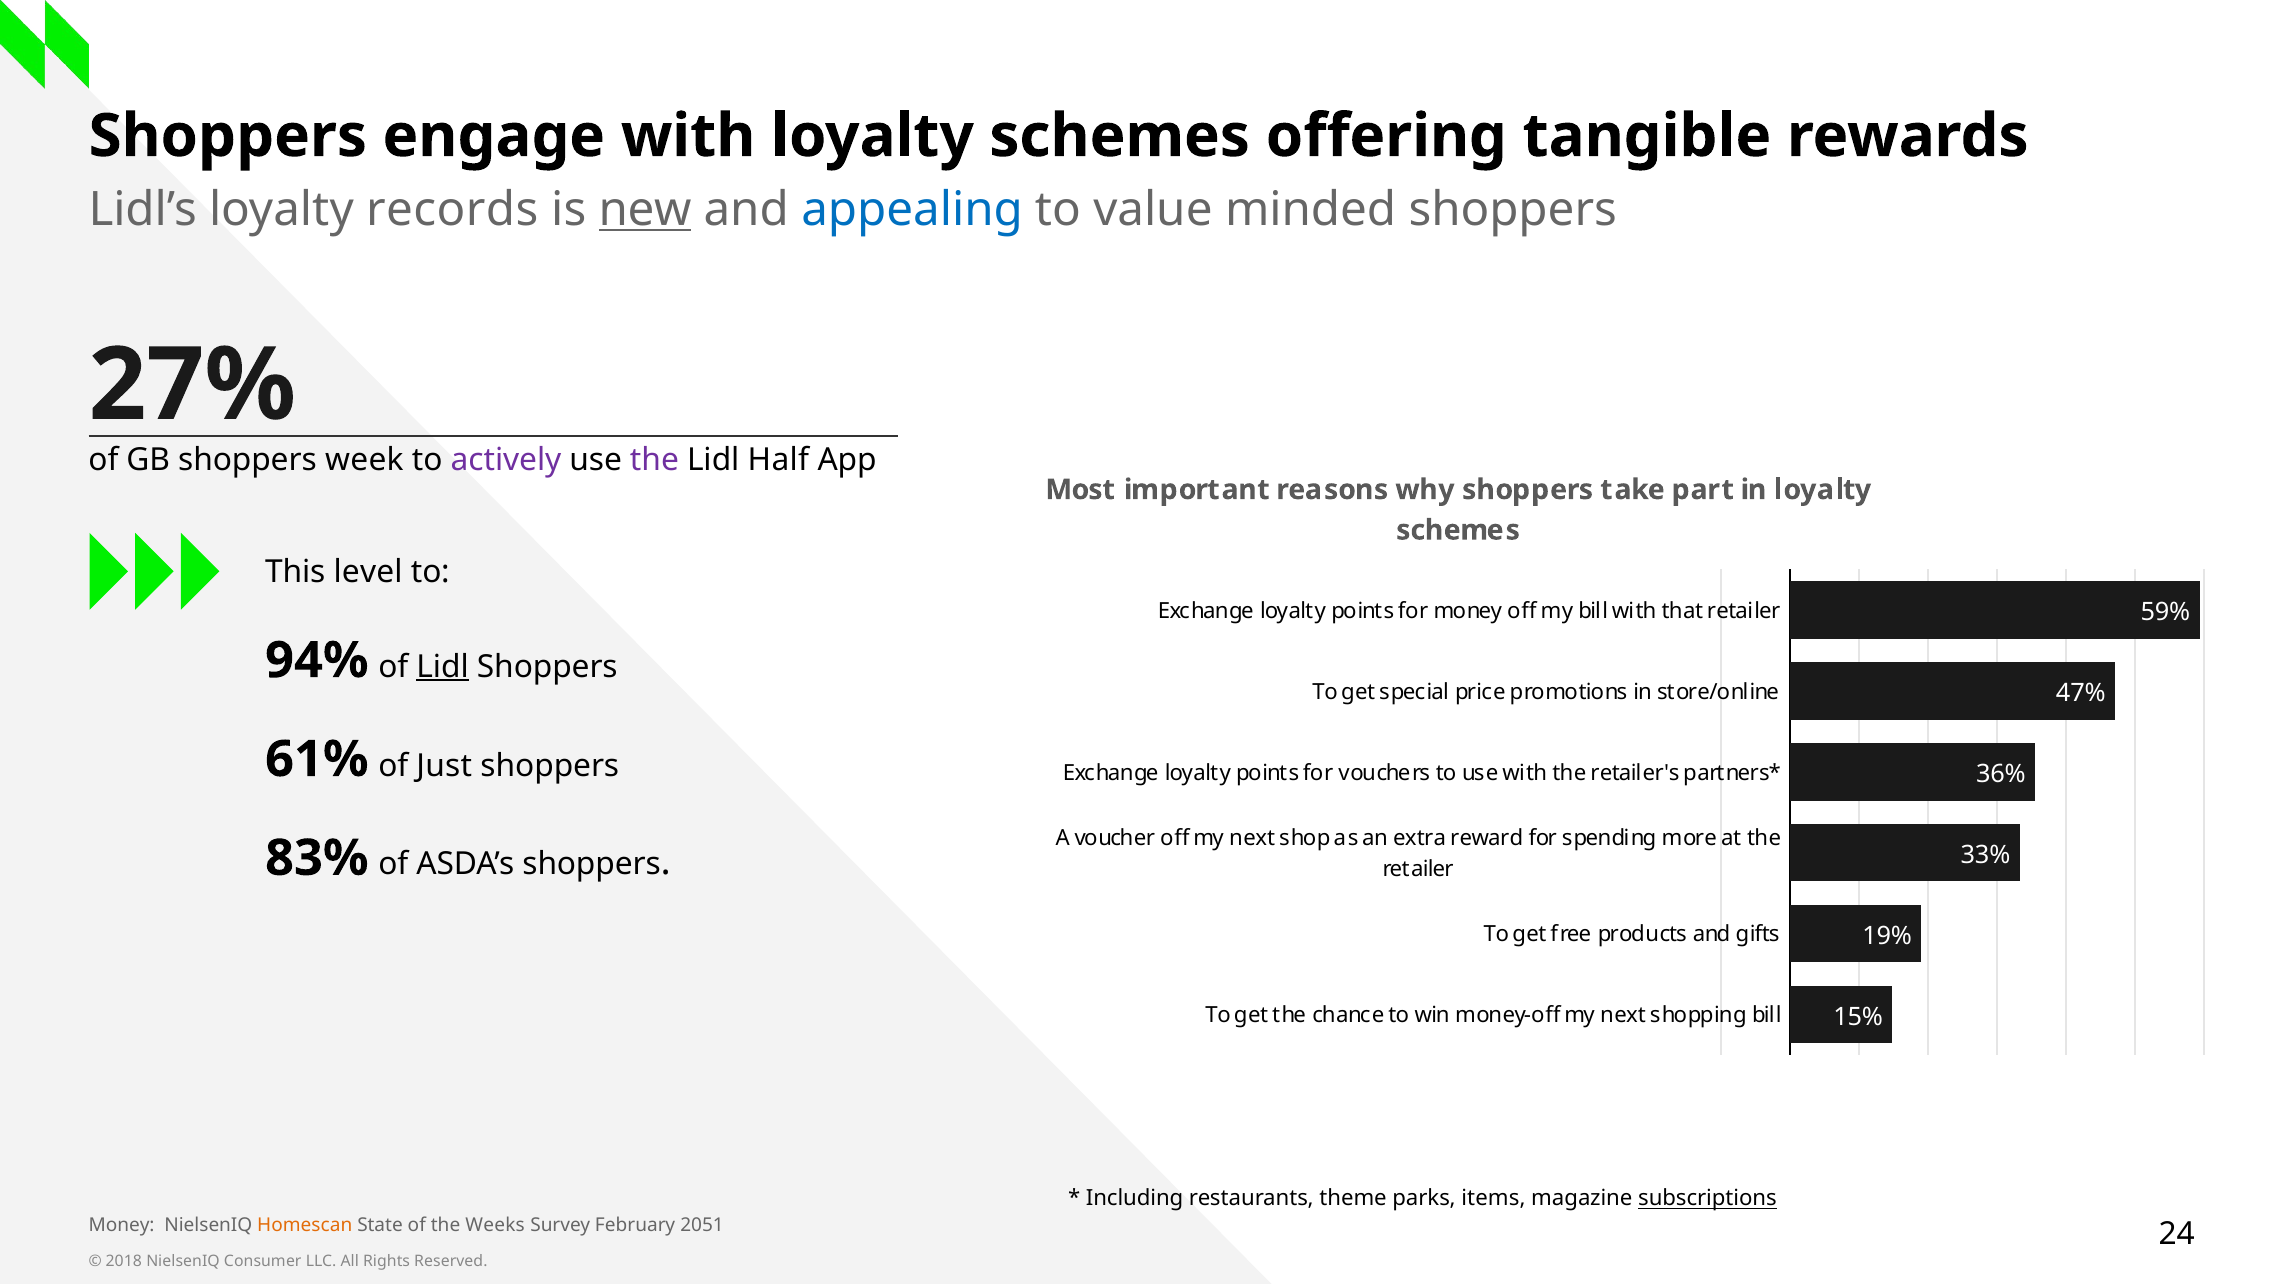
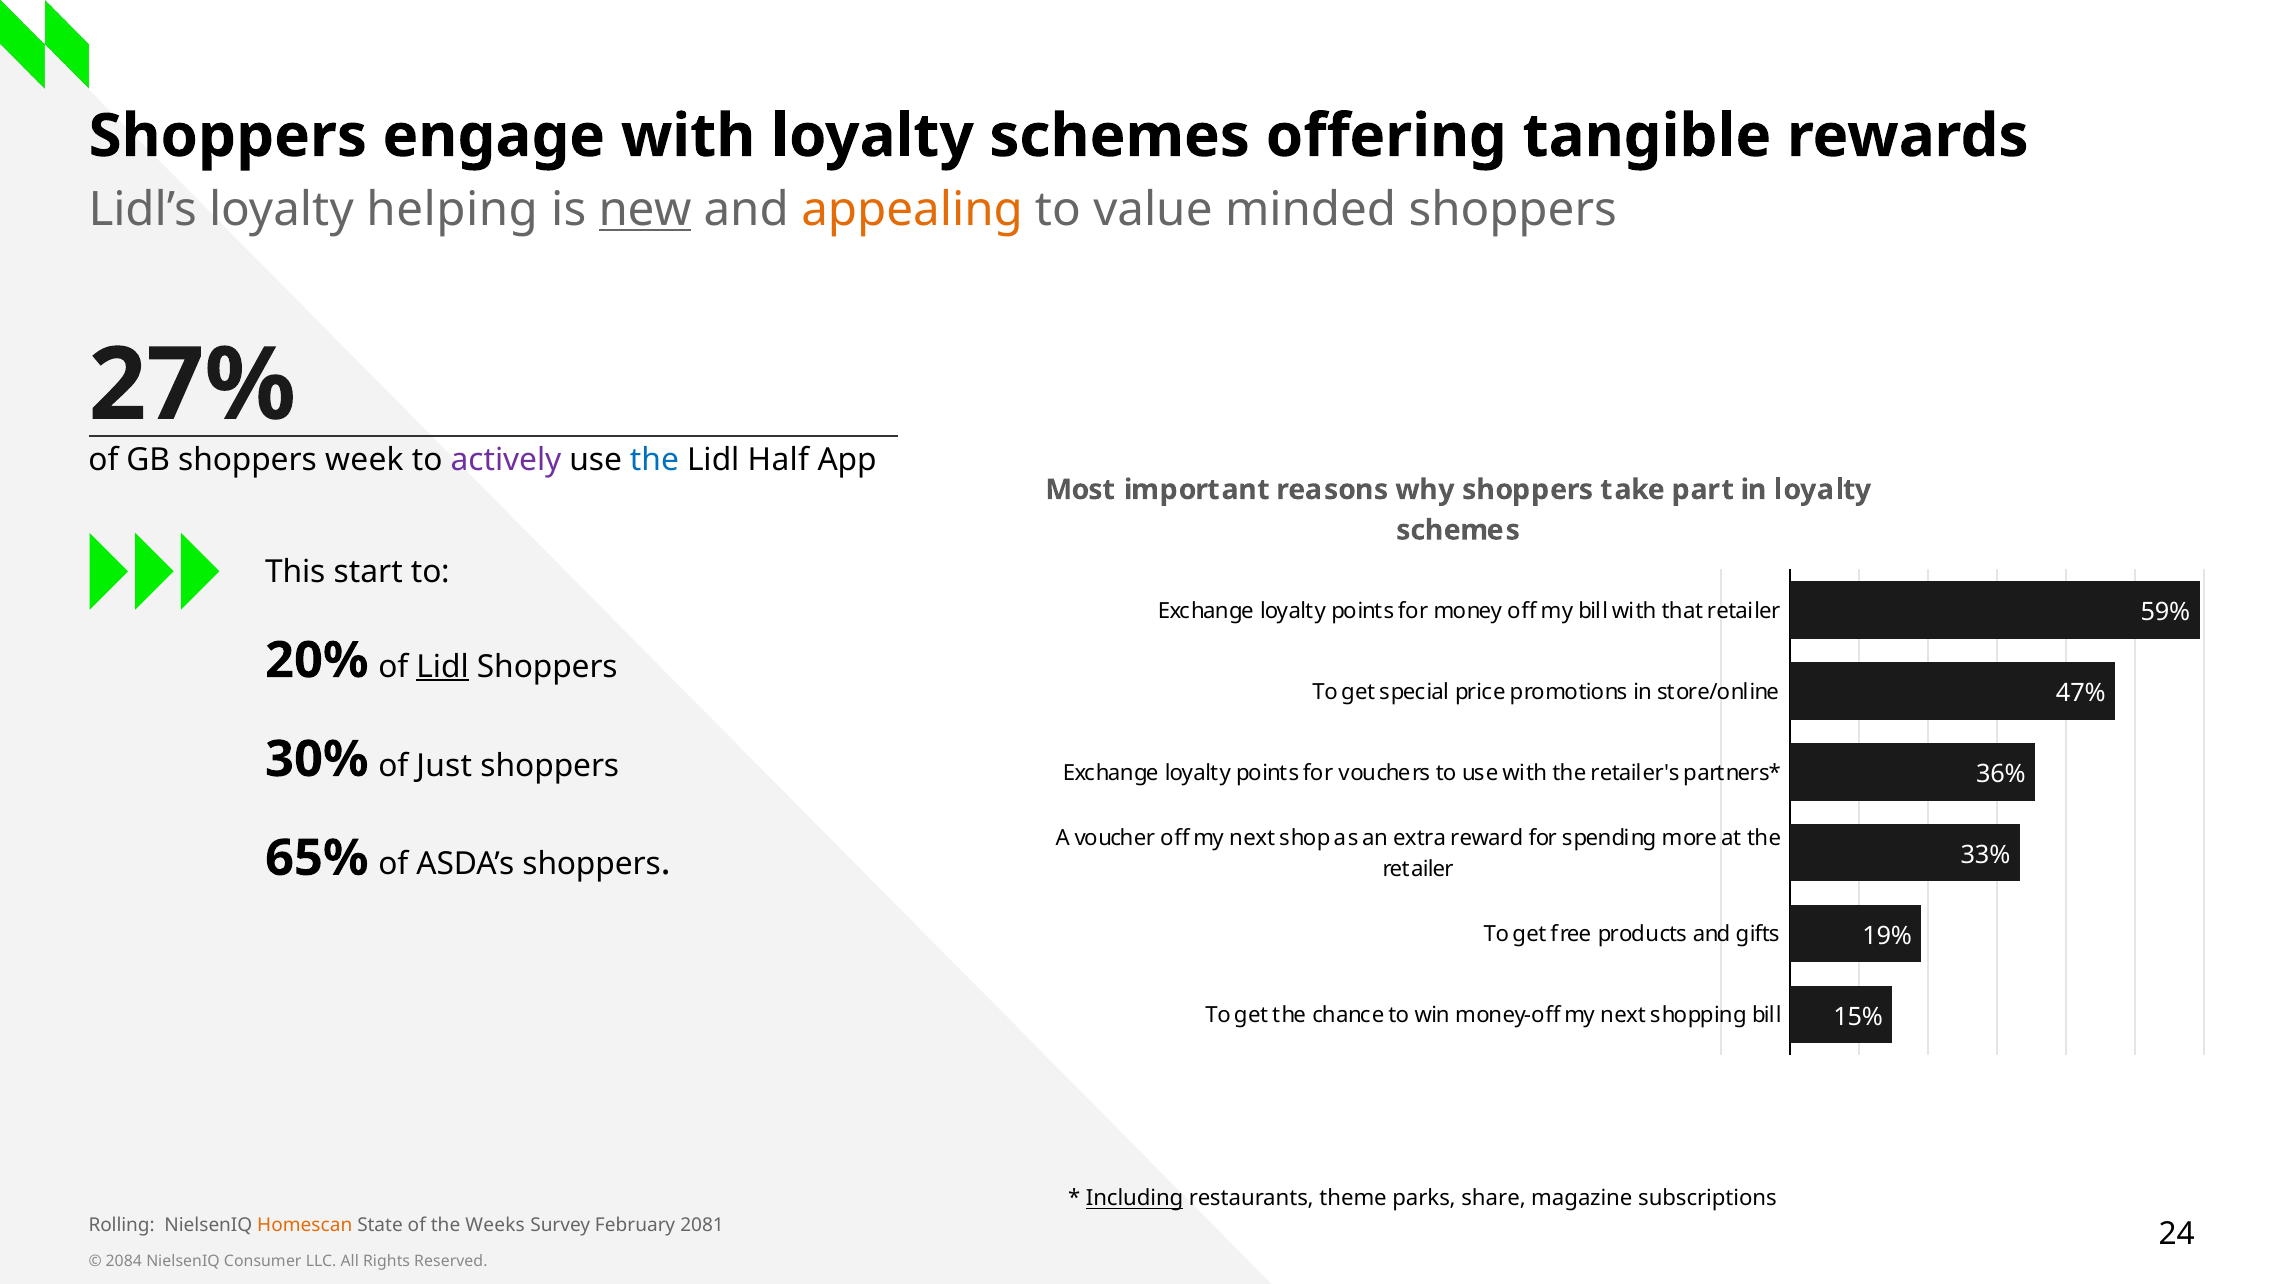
records: records -> helping (452, 210)
appealing colour: blue -> orange (912, 210)
the colour: purple -> blue (655, 461)
level: level -> start (368, 572)
94%: 94% -> 20% (317, 661)
61%: 61% -> 30% (317, 759)
83%: 83% -> 65% (317, 858)
Including underline: none -> present (1135, 1199)
items: items -> share (1494, 1199)
subscriptions underline: present -> none (1707, 1199)
Money: Money -> Rolling (122, 1226)
2051: 2051 -> 2081 (702, 1226)
2018: 2018 -> 2084 (124, 1262)
